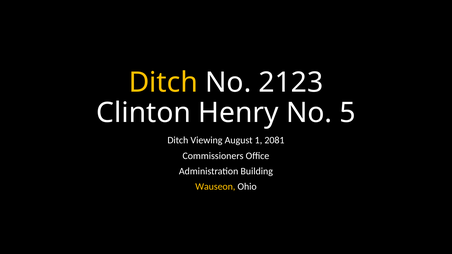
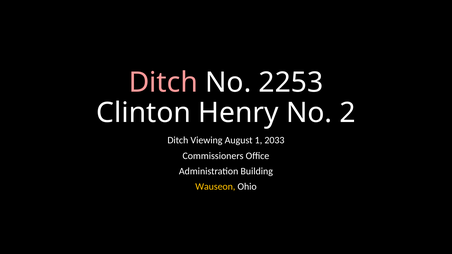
Ditch colour: yellow -> pink (163, 82)
2123: 2123 -> 2253 (291, 82)
5: 5 -> 2 (348, 113)
2081: 2081 -> 2033 (274, 141)
